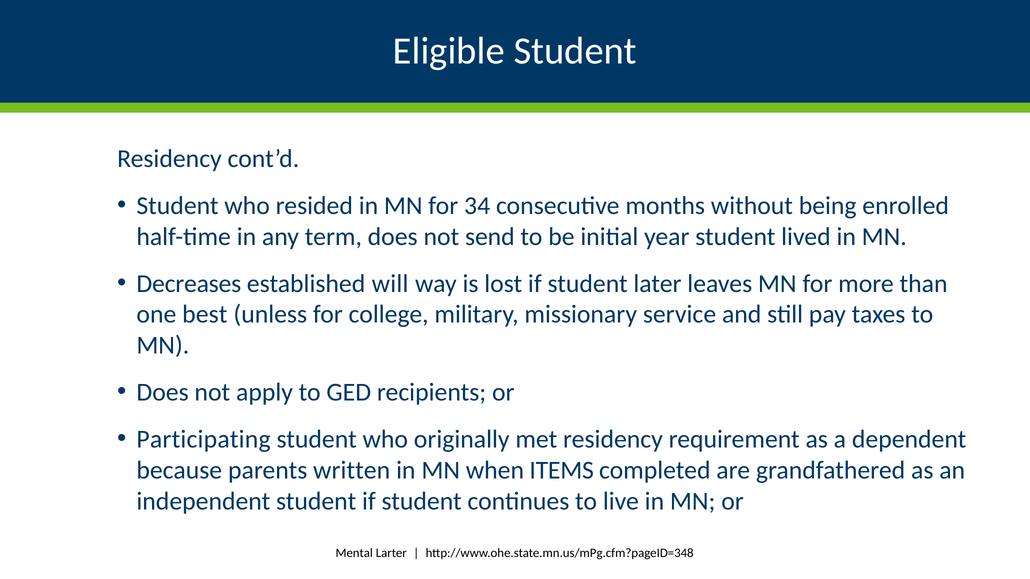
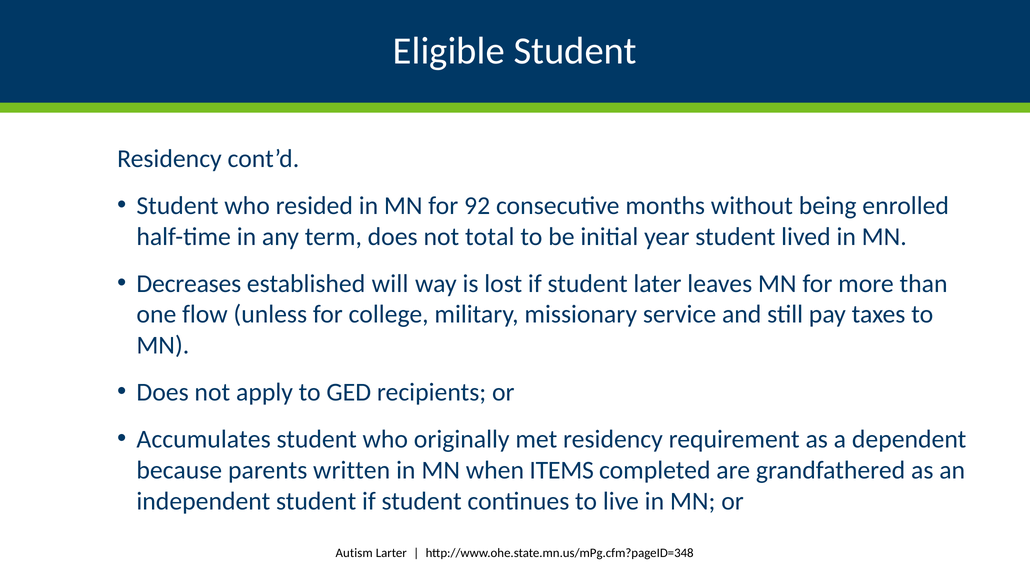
34: 34 -> 92 (477, 206)
send: send -> total (490, 237)
best: best -> flow (205, 315)
Participating: Participating -> Accumulates (204, 440)
Mental: Mental -> Autism (354, 553)
